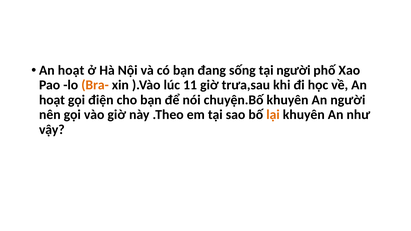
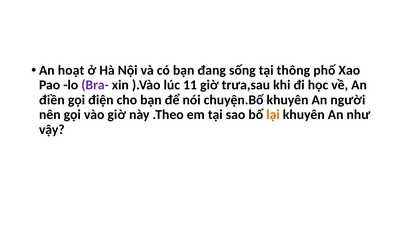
tại người: người -> thông (293, 70)
Bra- colour: orange -> purple (95, 85)
hoạt: hoạt -> điền (52, 100)
